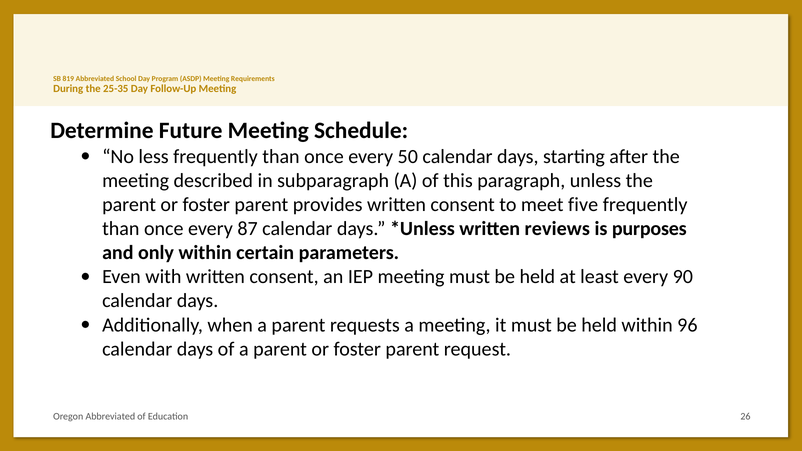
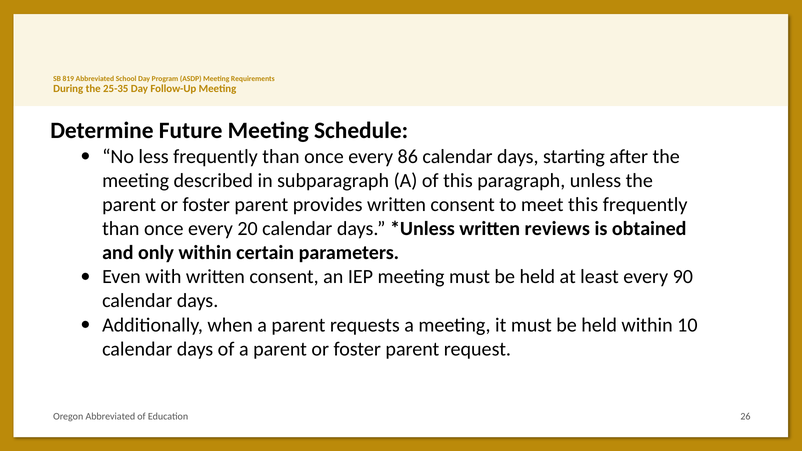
50: 50 -> 86 (408, 157)
meet five: five -> this (583, 205)
87: 87 -> 20 (248, 229)
purposes: purposes -> obtained (649, 229)
96: 96 -> 10 (687, 325)
